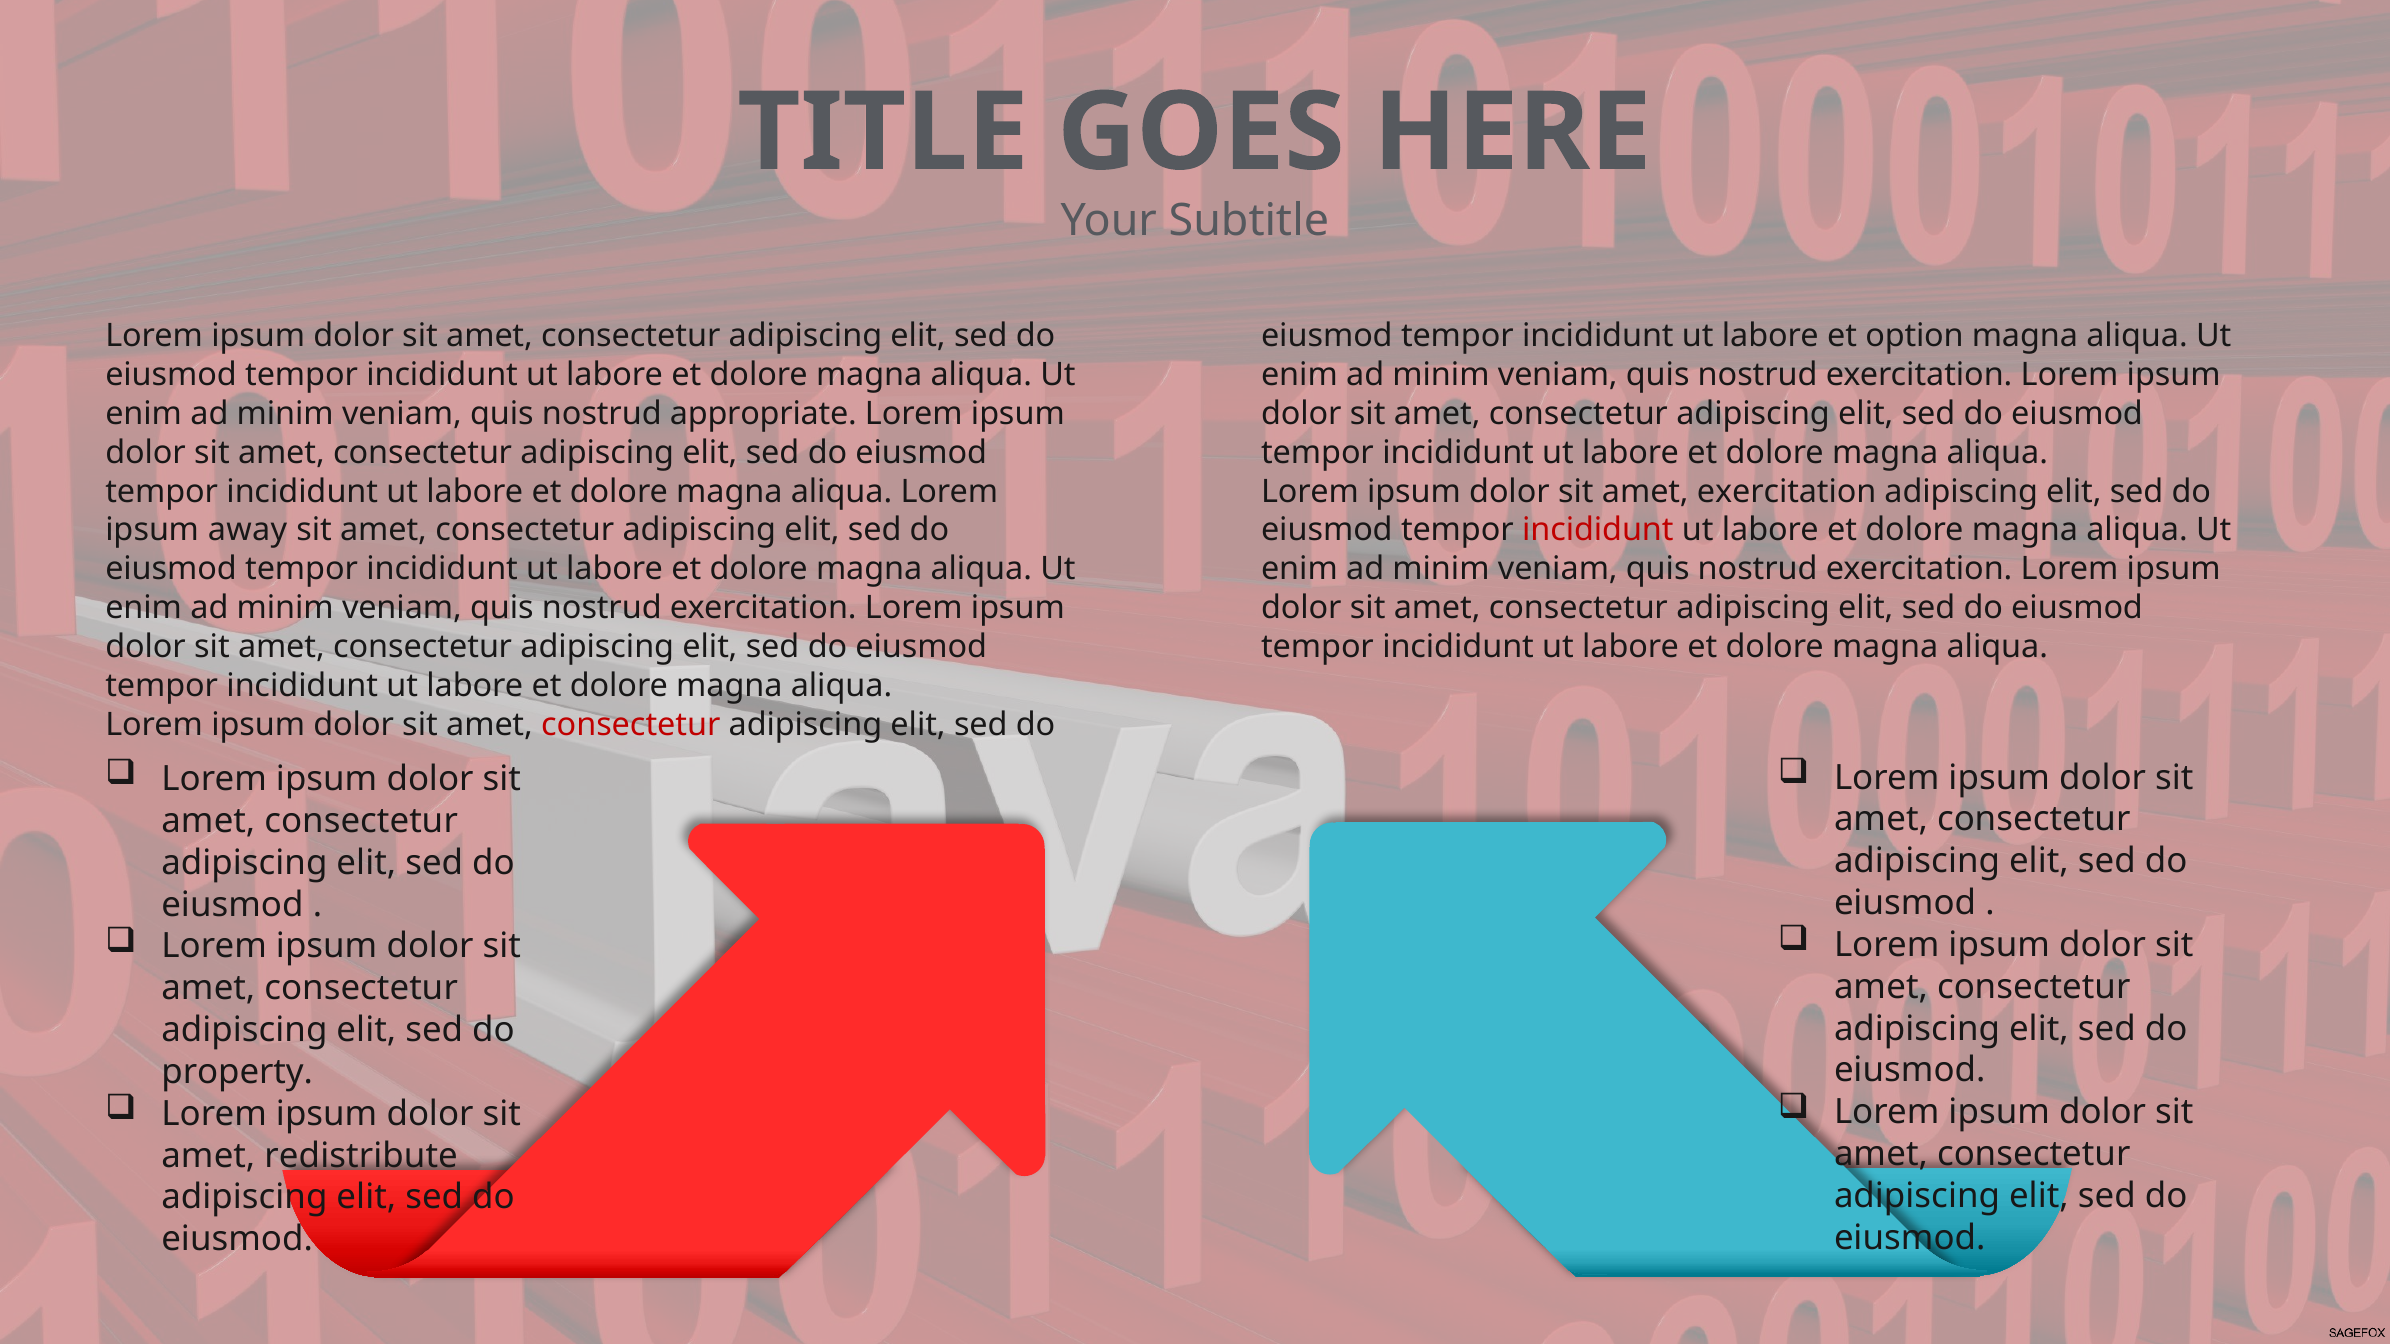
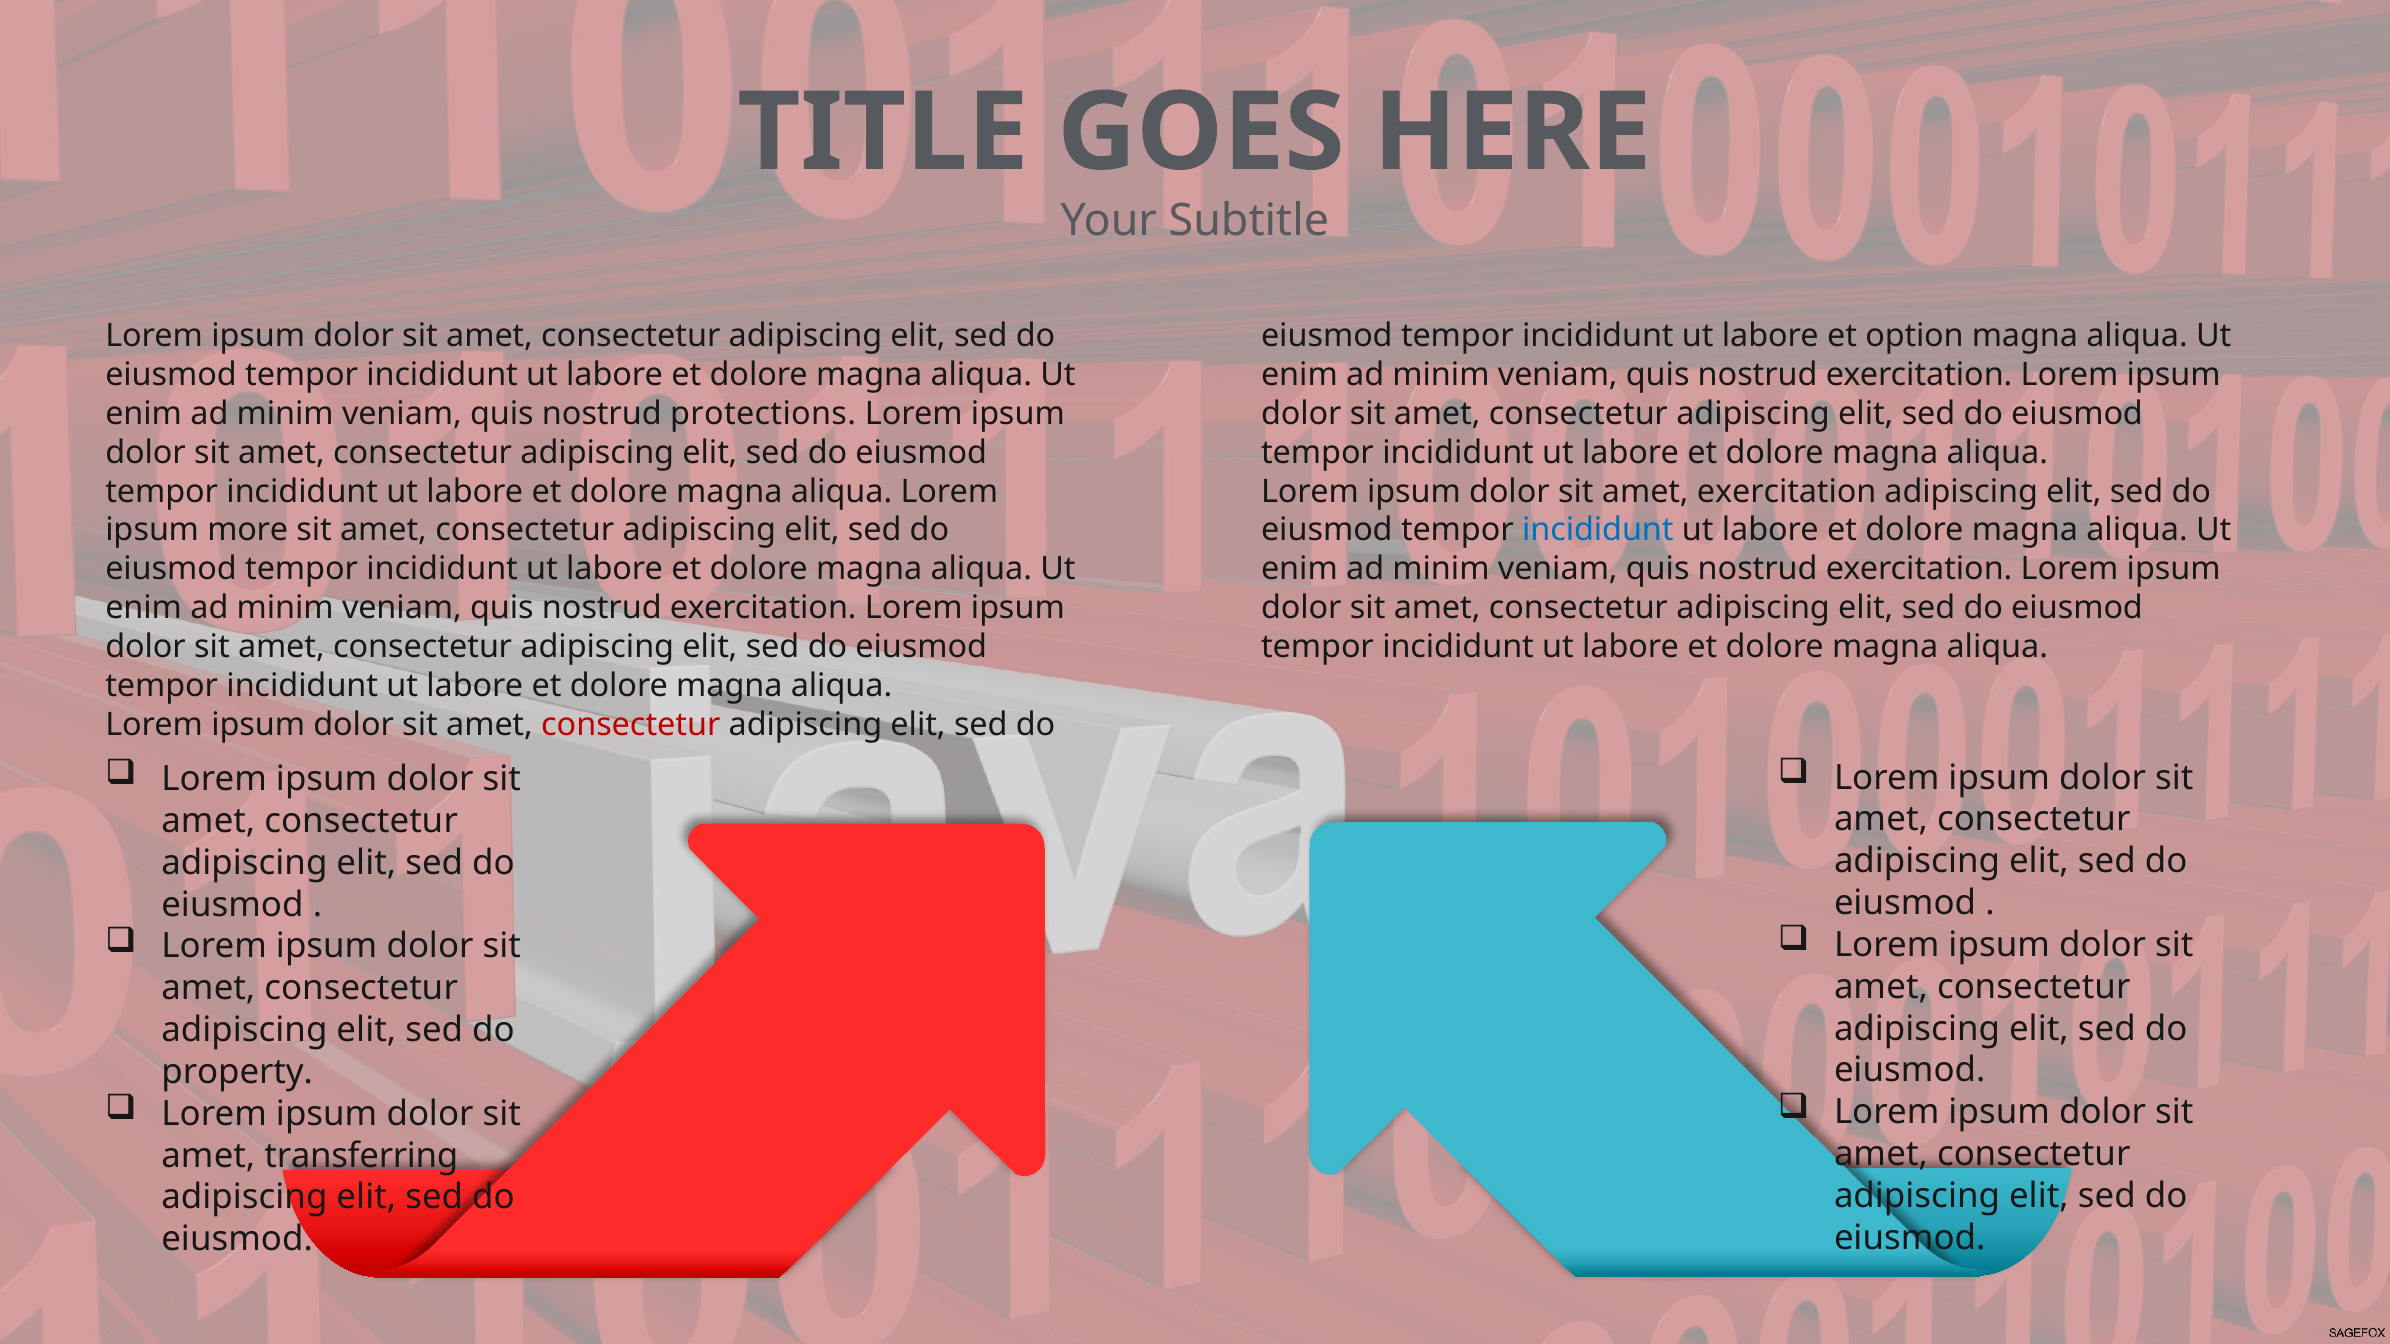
appropriate: appropriate -> protections (763, 414)
away: away -> more (248, 530)
incididunt colour: red -> blue (1598, 530)
redistribute: redistribute -> transferring (361, 1156)
